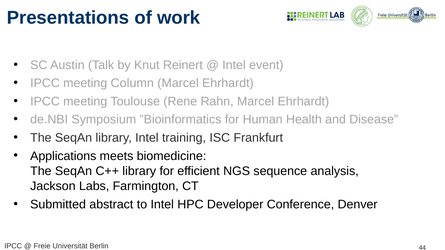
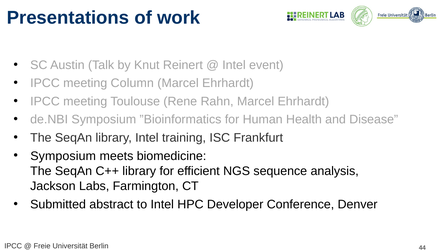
Applications: Applications -> Symposium (63, 156)
